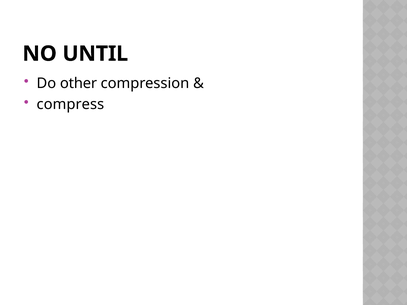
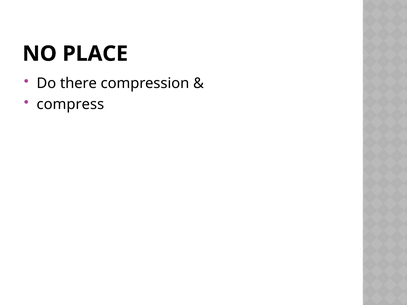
UNTIL: UNTIL -> PLACE (95, 54)
other: other -> there (78, 84)
